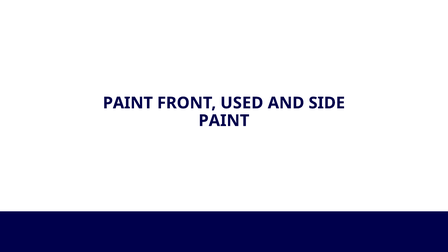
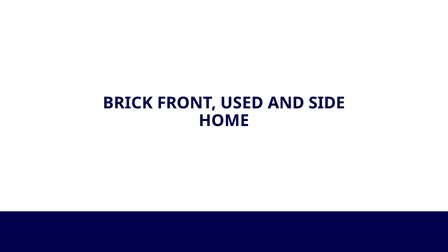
PAINT: PAINT -> BRICK (128, 103)
PAINT: PAINT -> HOME (224, 121)
